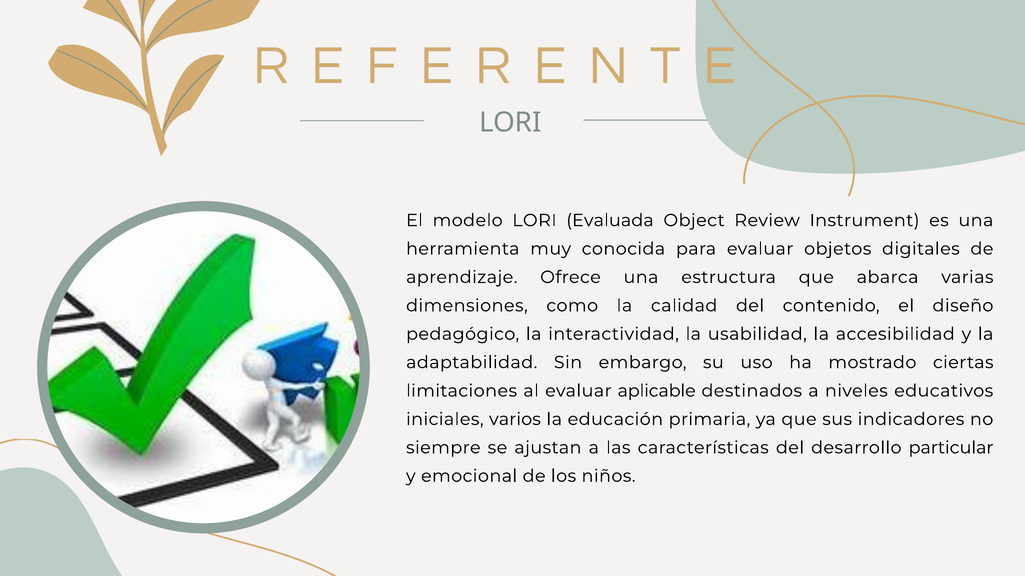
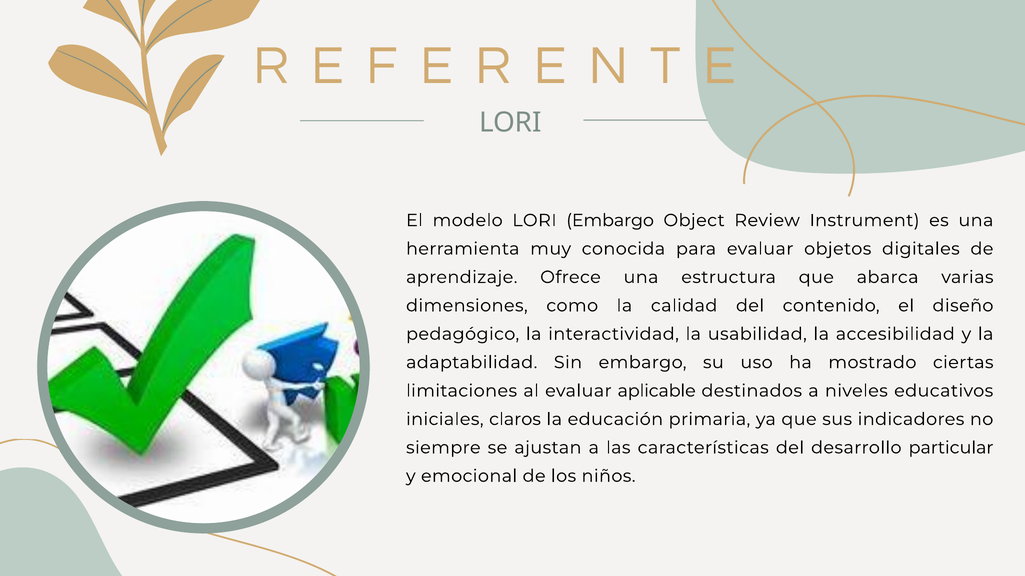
LORI Evaluada: Evaluada -> Embargo (610, 221)
varios: varios -> claros (515, 420)
